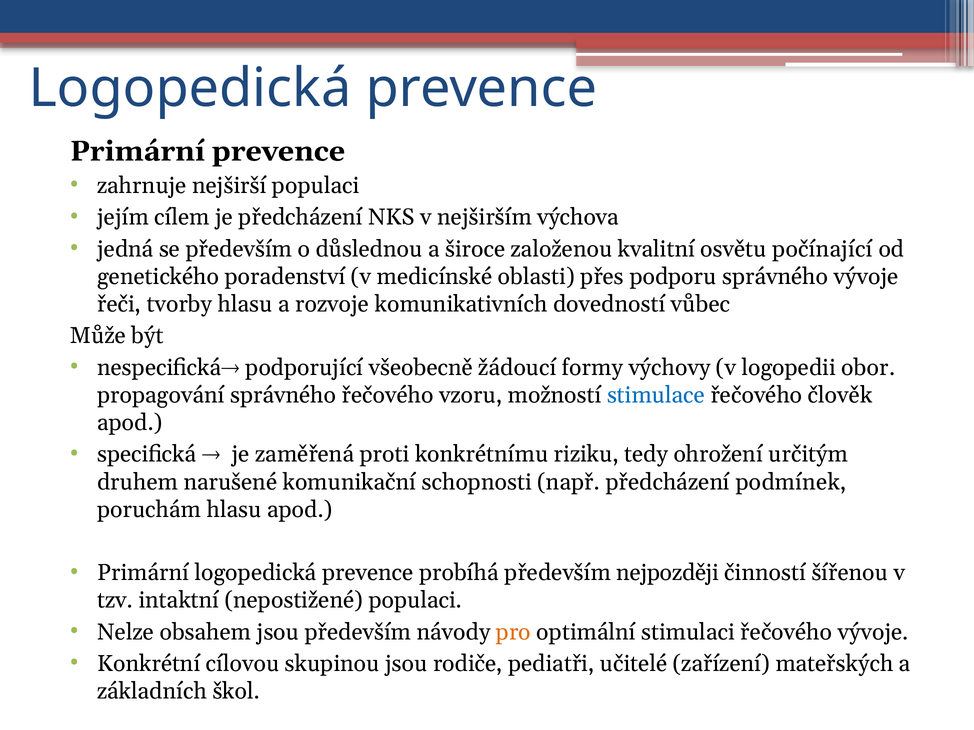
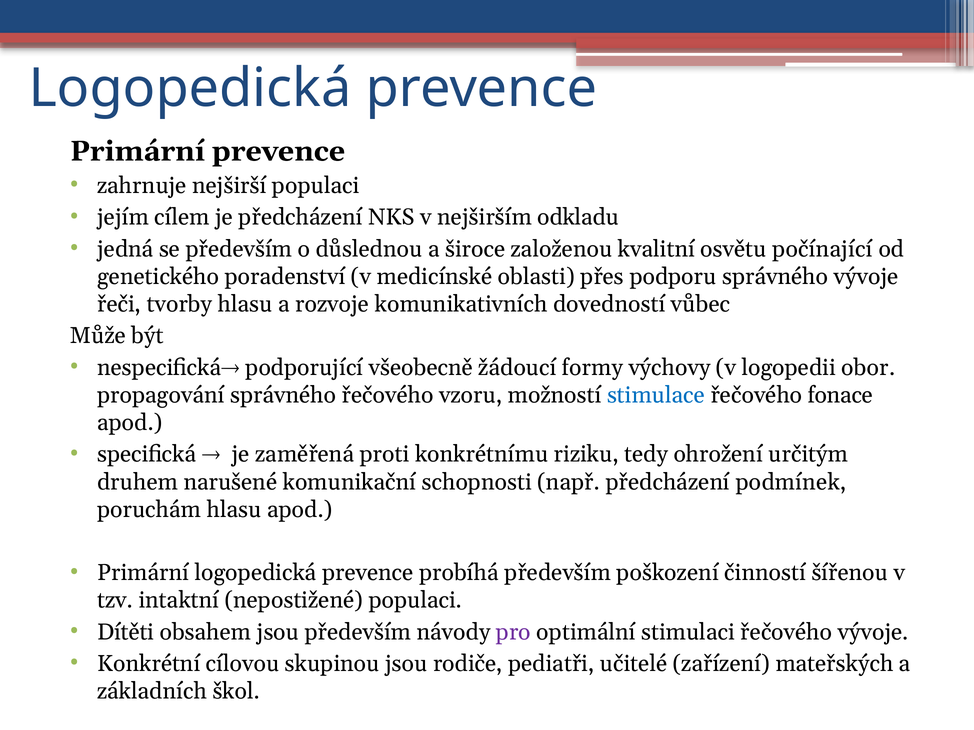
výchova: výchova -> odkladu (578, 218)
člověk: člověk -> fonace (840, 395)
nejpozději: nejpozději -> poškození (668, 573)
Nelze: Nelze -> Dítěti (126, 632)
pro colour: orange -> purple (513, 632)
